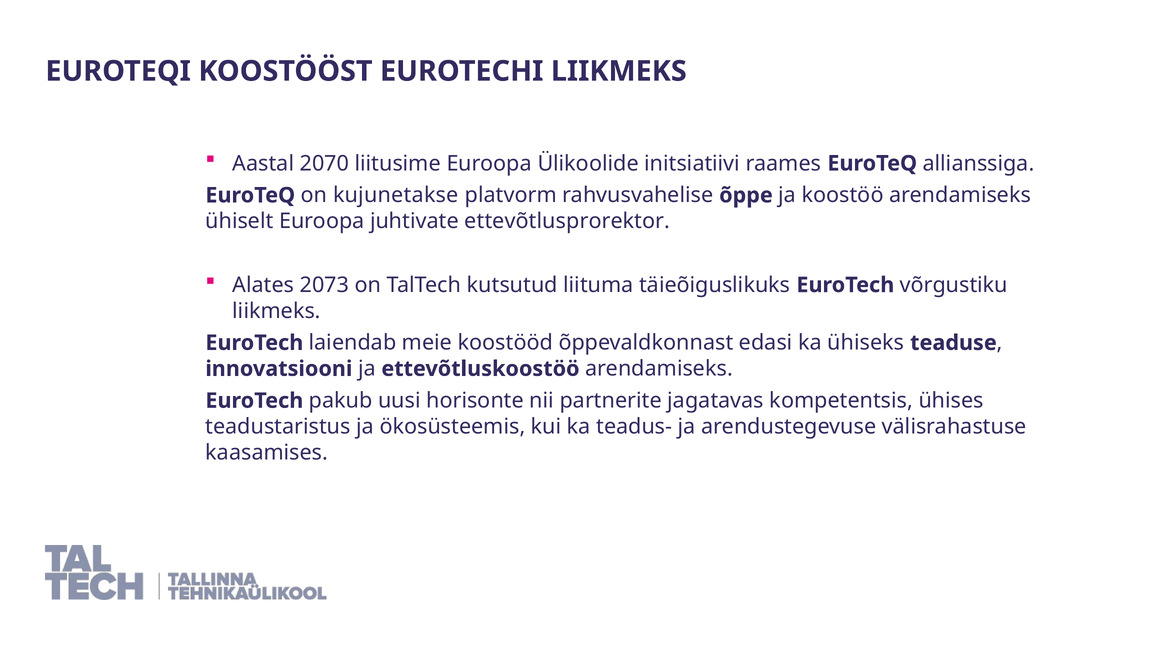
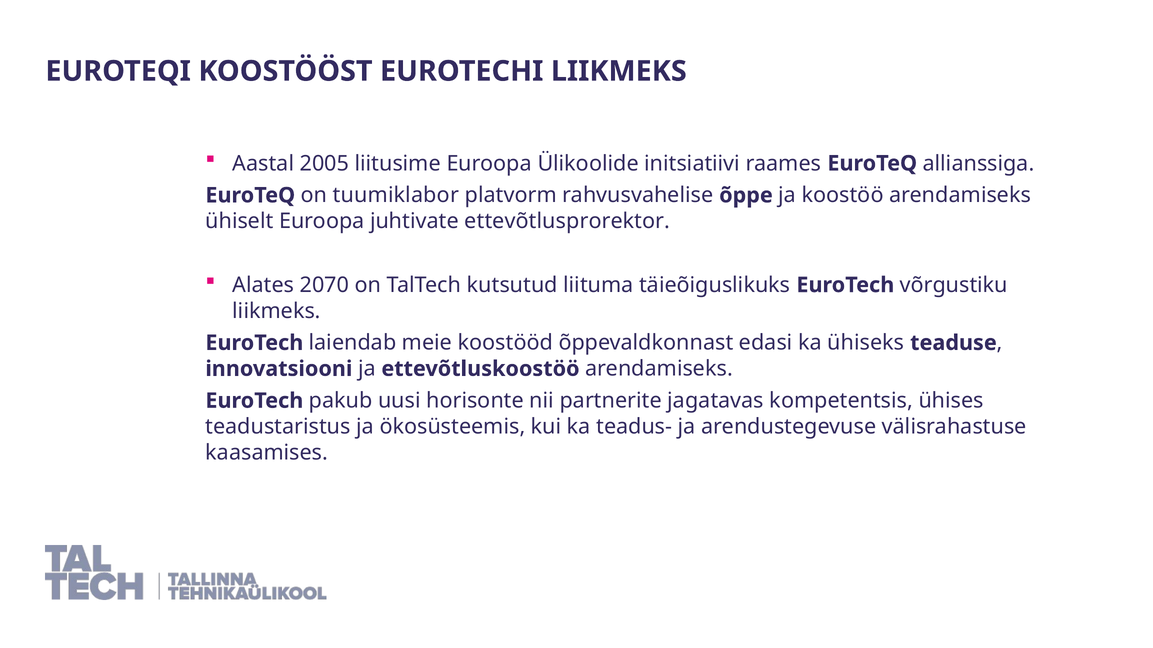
2070: 2070 -> 2005 (324, 164)
kujunetakse: kujunetakse -> tuumiklabor (396, 195)
2073: 2073 -> 2070 (325, 285)
